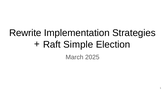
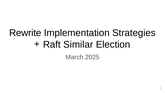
Simple: Simple -> Similar (78, 44)
